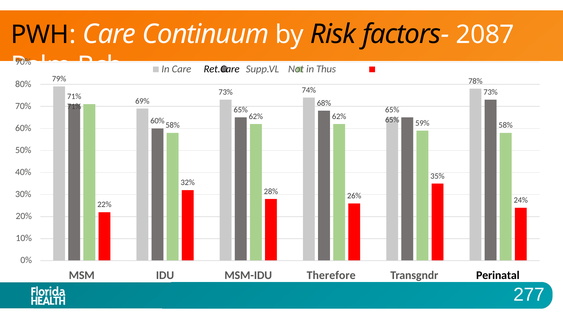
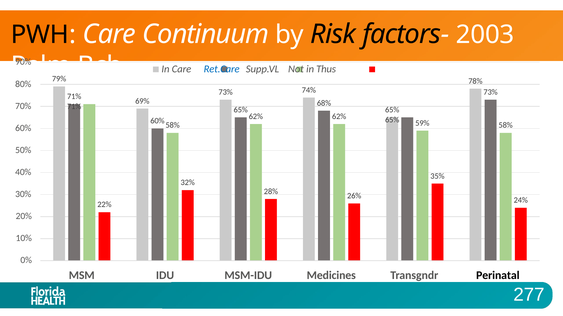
2087: 2087 -> 2003 (485, 35)
Ret.Care colour: black -> blue (222, 69)
Therefore: Therefore -> Medicines (331, 276)
